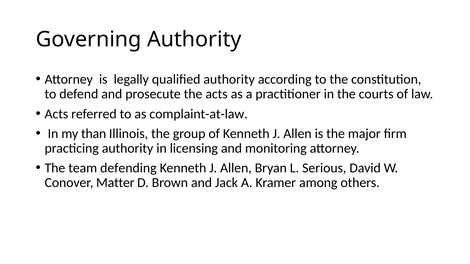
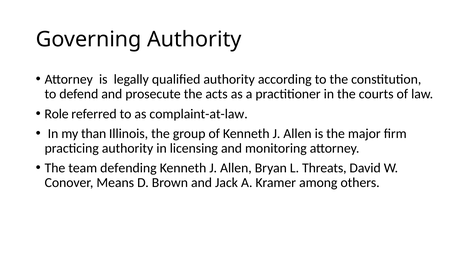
Acts: Acts -> Role (57, 114)
Serious: Serious -> Threats (324, 168)
Matter: Matter -> Means (115, 183)
